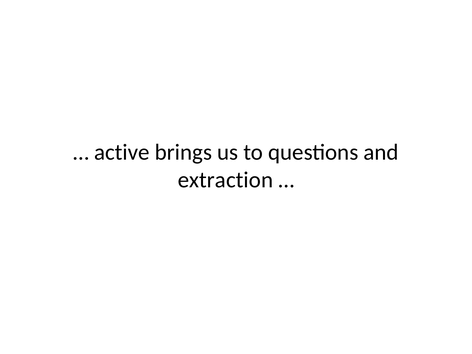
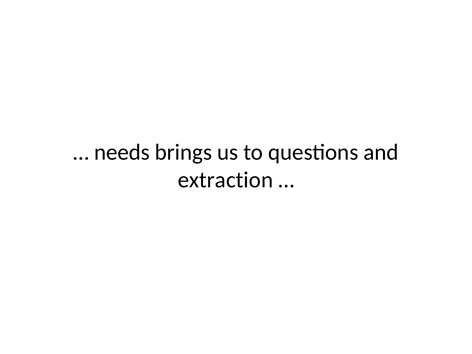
active: active -> needs (122, 152)
